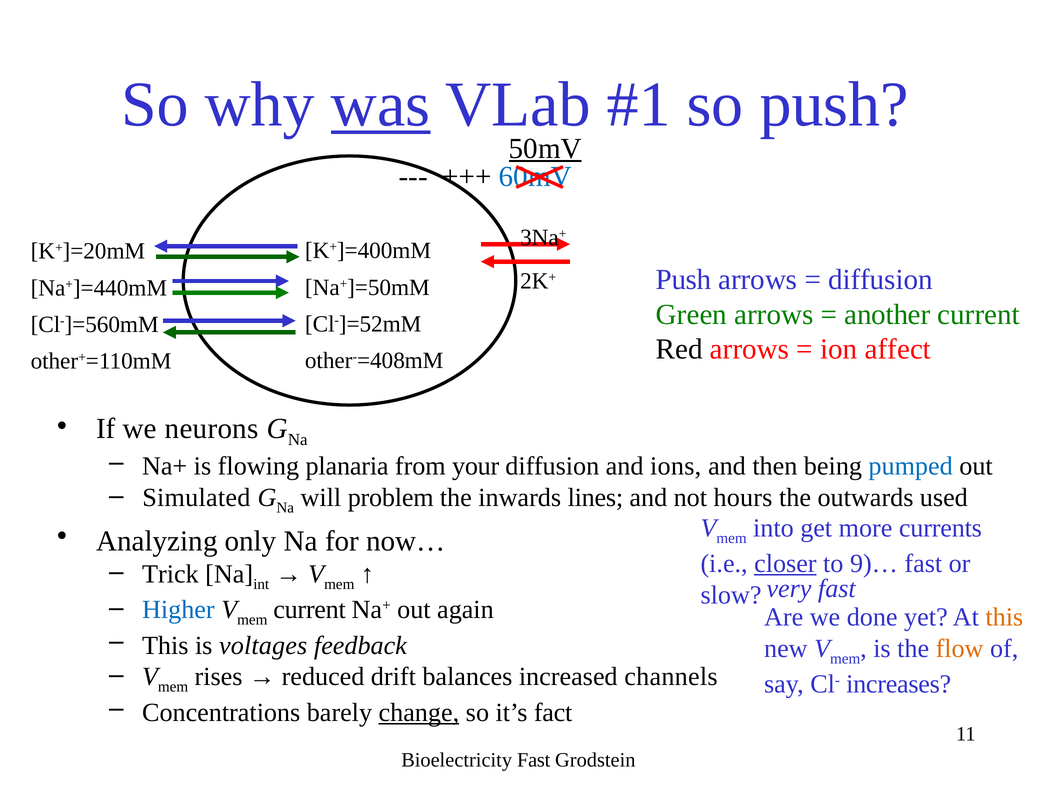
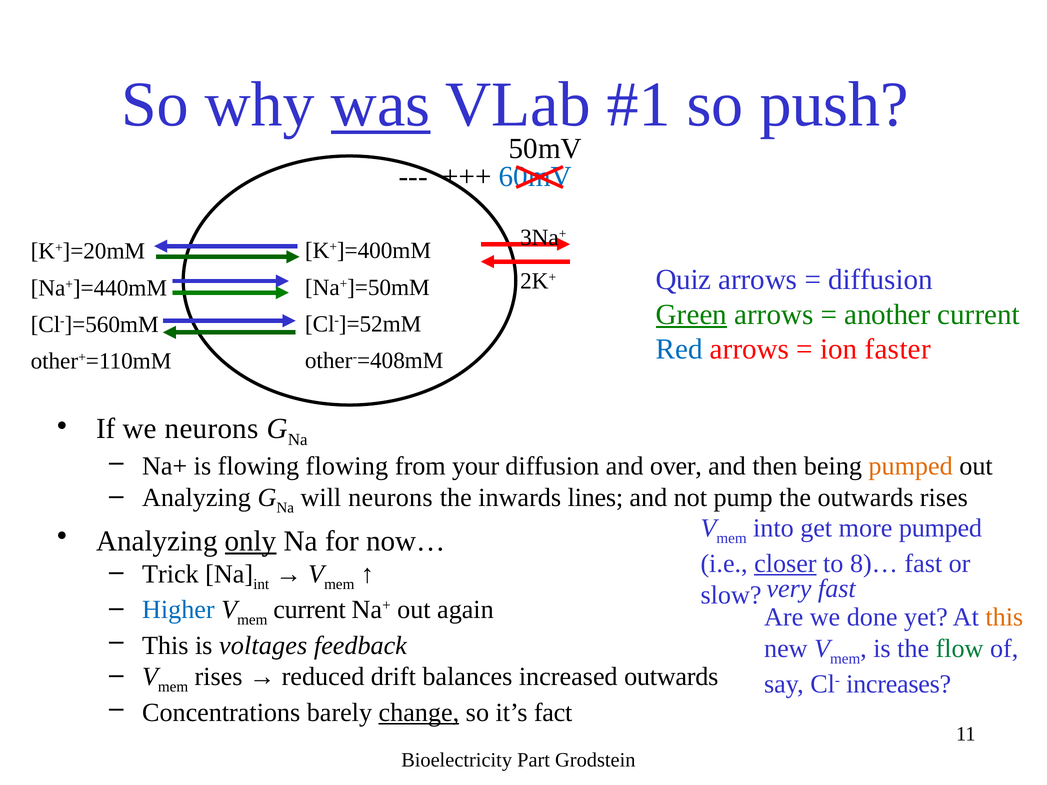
50mV underline: present -> none (545, 149)
Push: Push -> Quiz (684, 280)
Green underline: none -> present (691, 315)
Red colour: black -> blue (679, 349)
affect: affect -> faster (898, 349)
flowing planaria: planaria -> flowing (347, 466)
ions: ions -> over (676, 466)
pumped colour: blue -> orange (911, 466)
Simulated: Simulated -> Analyzing (196, 498)
will problem: problem -> neurons (390, 498)
hours: hours -> pump (743, 498)
outwards used: used -> rises (944, 498)
more currents: currents -> pumped (940, 528)
only underline: none -> present (251, 541)
9)…: 9)… -> 8)… (874, 564)
flow colour: orange -> green (960, 649)
increased channels: channels -> outwards (671, 677)
Bioelectricity Fast: Fast -> Part (534, 761)
